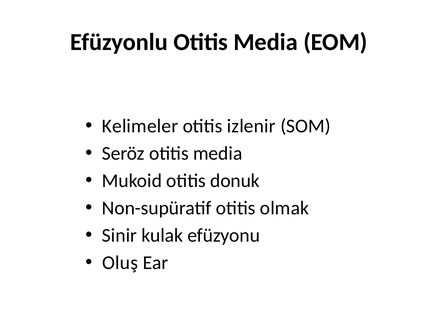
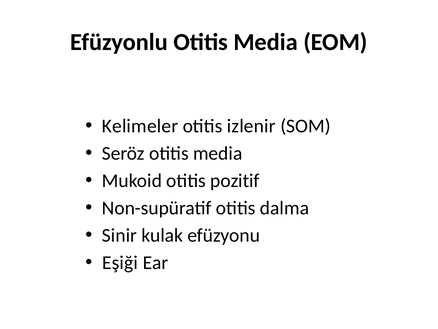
donuk: donuk -> pozitif (235, 181)
olmak: olmak -> dalma (285, 208)
Oluş: Oluş -> Eşiği (120, 262)
